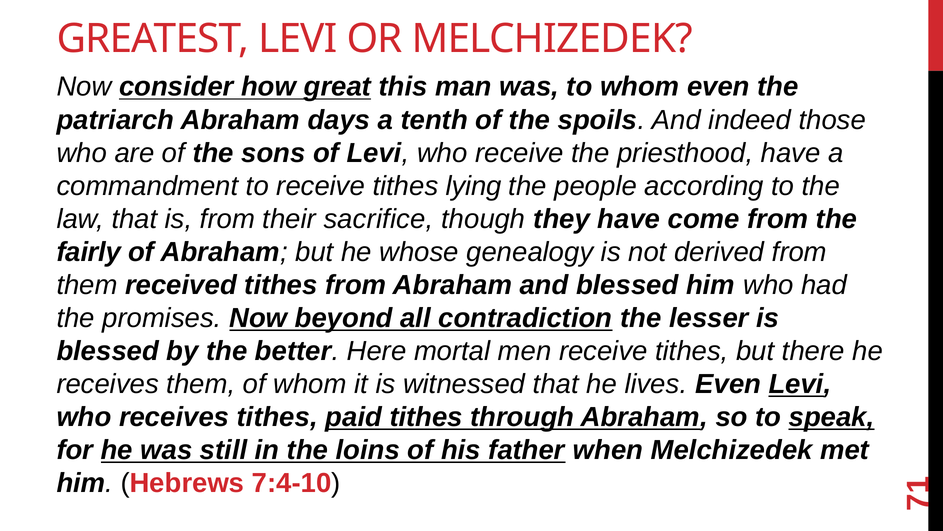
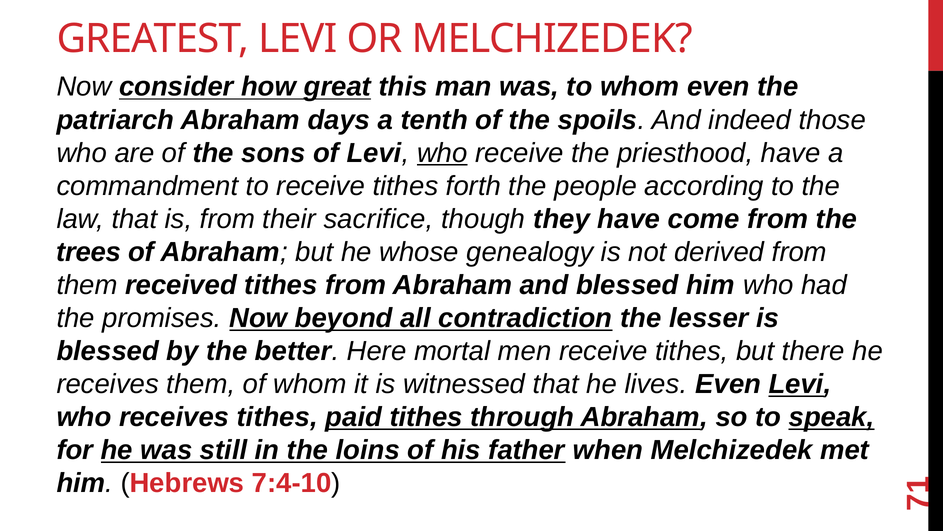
who underline: none -> present (442, 153)
lying: lying -> forth (473, 186)
fairly: fairly -> trees (89, 252)
